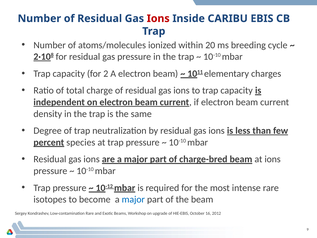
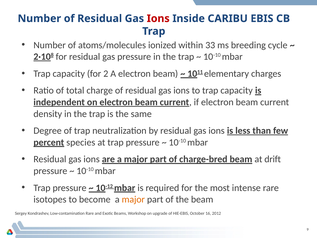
20: 20 -> 33 (210, 45)
at ions: ions -> drift (273, 159)
major colour: blue -> orange (133, 199)
